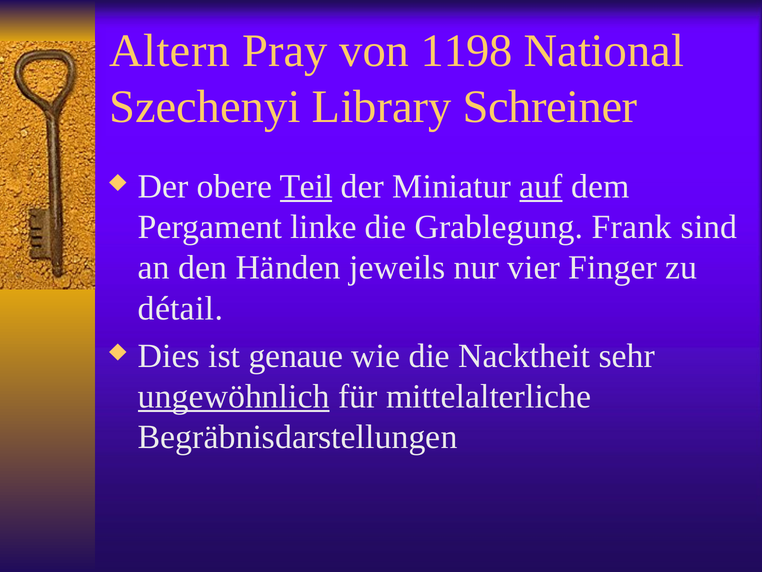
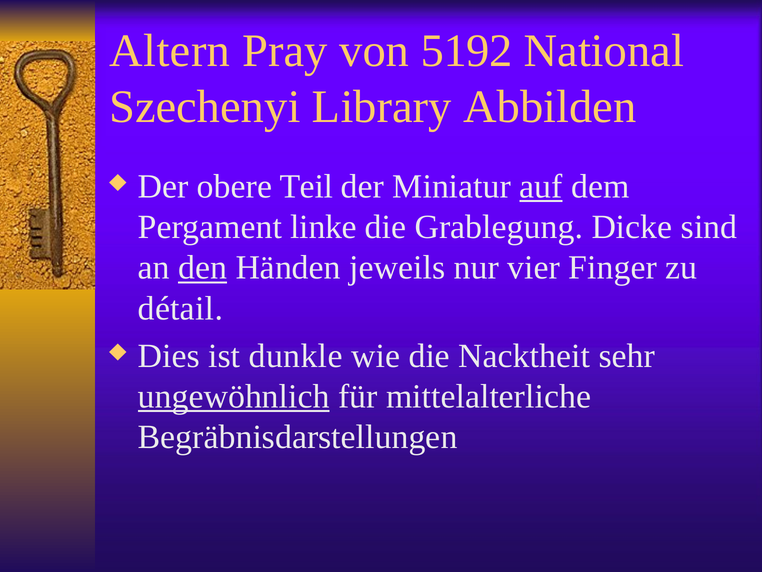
1198: 1198 -> 5192 (467, 51)
Schreiner: Schreiner -> Abbilden (550, 107)
Teil underline: present -> none (306, 186)
Frank: Frank -> Dicke (632, 227)
den underline: none -> present (203, 267)
genaue: genaue -> dunkle (296, 356)
